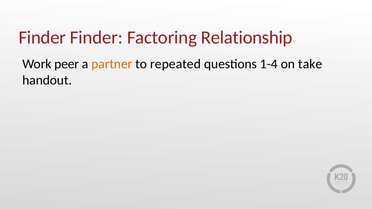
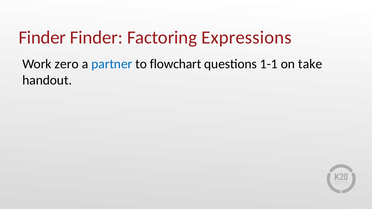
Relationship: Relationship -> Expressions (247, 37)
peer: peer -> zero (67, 64)
partner colour: orange -> blue (112, 64)
repeated: repeated -> flowchart (176, 64)
1-4: 1-4 -> 1-1 (269, 64)
